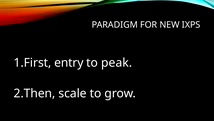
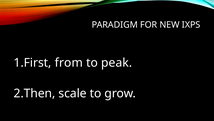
entry: entry -> from (69, 62)
